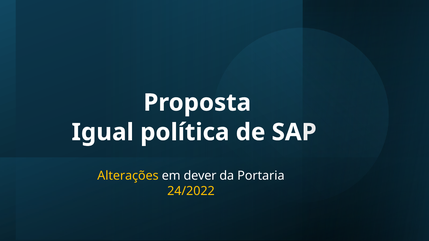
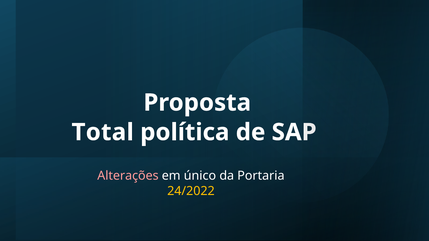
Igual: Igual -> Total (103, 132)
Alterações colour: yellow -> pink (128, 176)
dever: dever -> único (200, 176)
